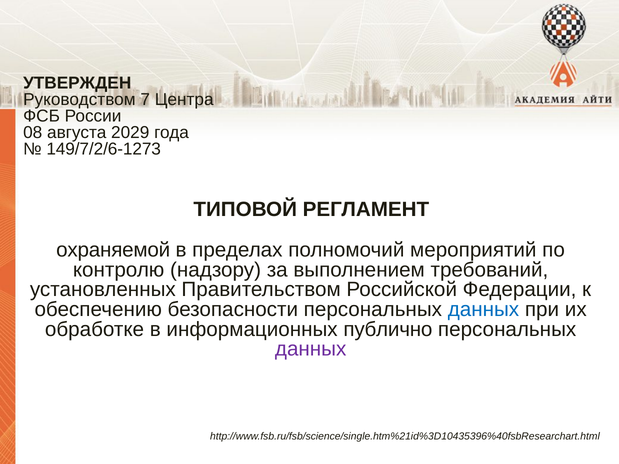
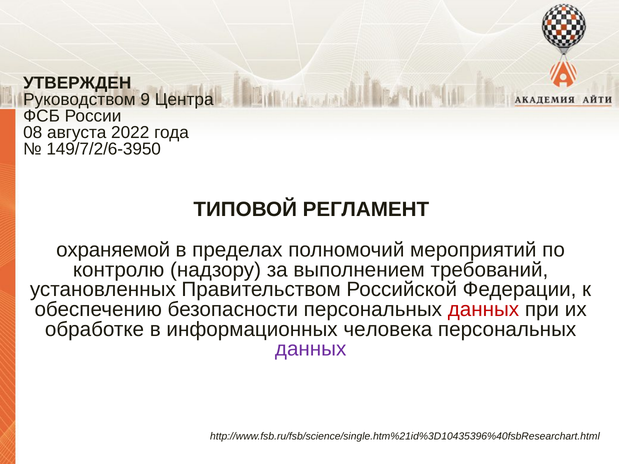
7: 7 -> 9 (145, 99)
2029: 2029 -> 2022 (130, 133)
149/7/2/6-1273: 149/7/2/6-1273 -> 149/7/2/6-3950 (104, 149)
данных colour: blue -> red (483, 310)
публично: публично -> человека (388, 329)
